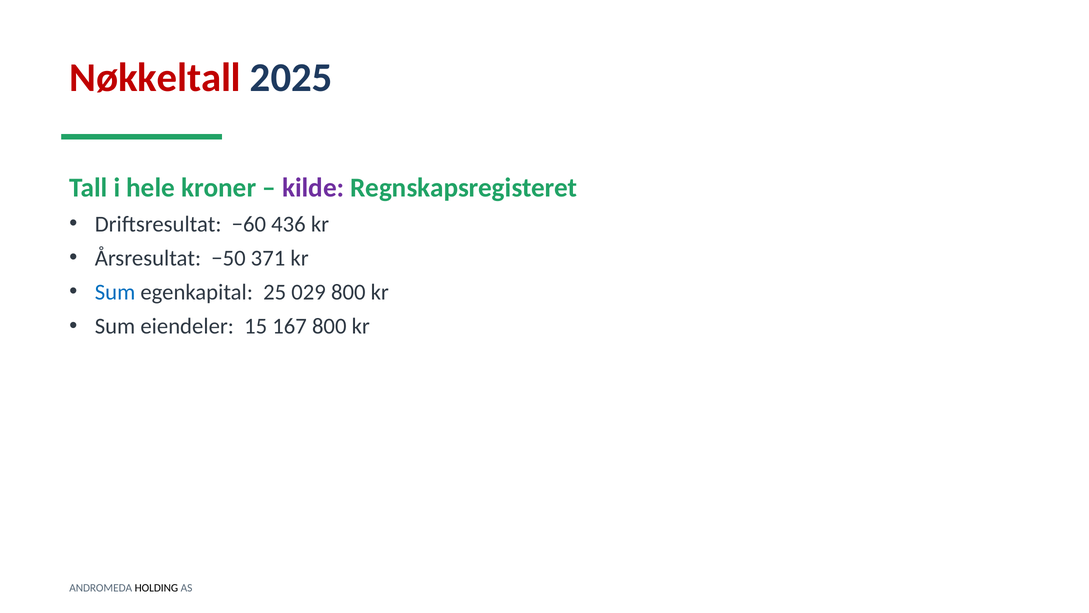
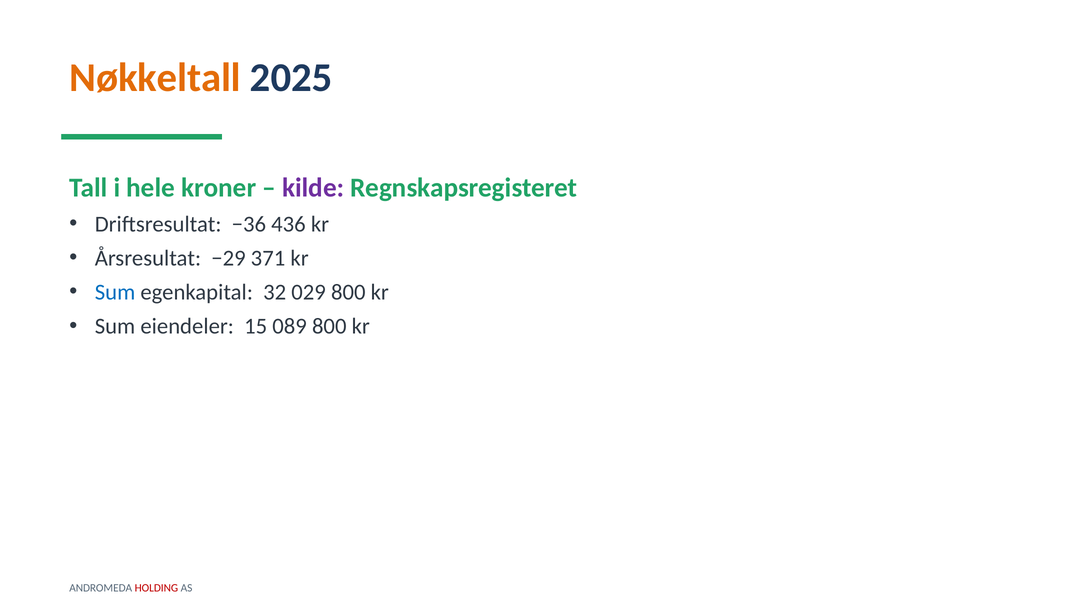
Nøkkeltall colour: red -> orange (155, 78)
−60: −60 -> −36 (249, 224)
−50: −50 -> −29 (228, 258)
25: 25 -> 32 (275, 292)
167: 167 -> 089 (290, 326)
HOLDING colour: black -> red (156, 588)
